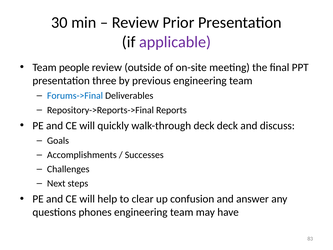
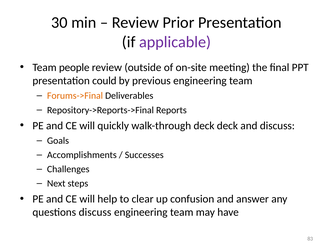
three: three -> could (104, 81)
Forums->Final colour: blue -> orange (75, 96)
questions phones: phones -> discuss (95, 212)
